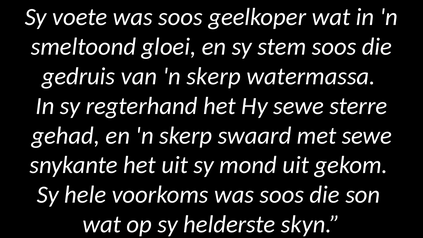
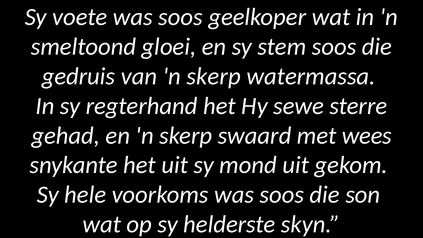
met sewe: sewe -> wees (367, 135)
